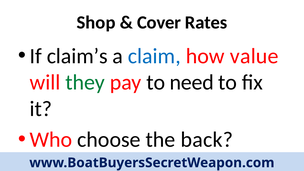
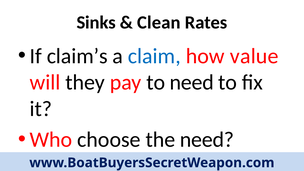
Shop: Shop -> Sinks (96, 22)
Cover: Cover -> Clean (159, 22)
they colour: green -> black (85, 82)
the back: back -> need (207, 140)
